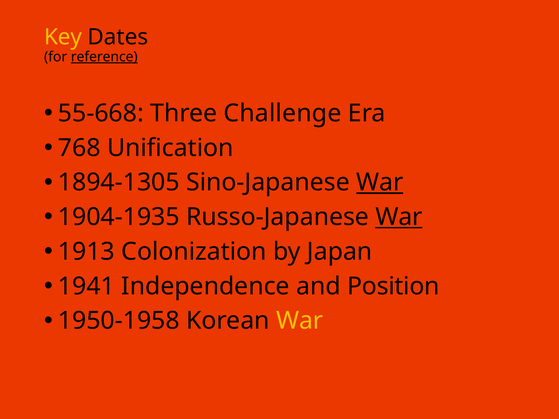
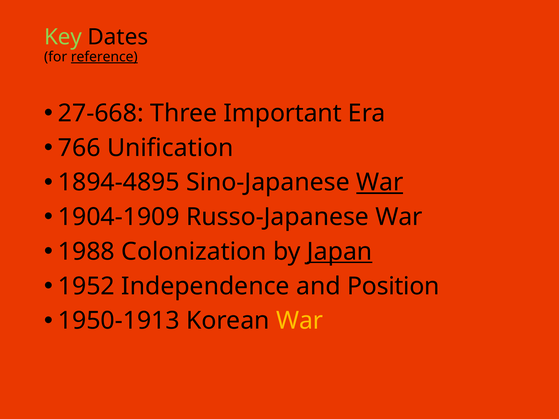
Key colour: yellow -> light green (63, 37)
55-668: 55-668 -> 27-668 (101, 113)
Challenge: Challenge -> Important (283, 113)
768: 768 -> 766 (79, 148)
1894-1305: 1894-1305 -> 1894-4895 (119, 183)
1904-1935: 1904-1935 -> 1904-1909 (119, 217)
War underline: present -> none (399, 217)
1913: 1913 -> 1988 (86, 252)
Japan underline: none -> present (340, 252)
1941: 1941 -> 1952 (86, 286)
1950-1958: 1950-1958 -> 1950-1913 (119, 321)
